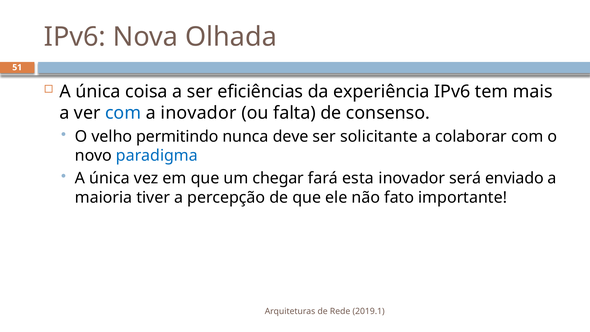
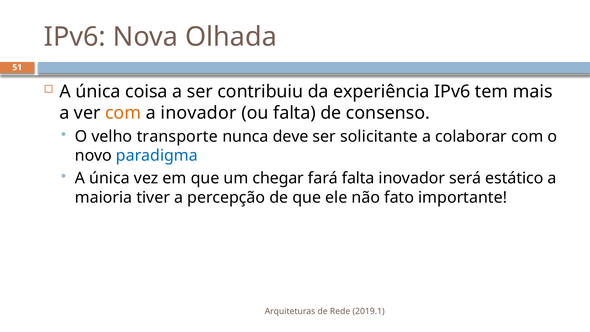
eficiências: eficiências -> contribuiu (260, 92)
com colour: blue -> orange (123, 113)
permitindo: permitindo -> transporte (177, 136)
fará esta: esta -> falta (358, 178)
enviado: enviado -> estático (514, 178)
